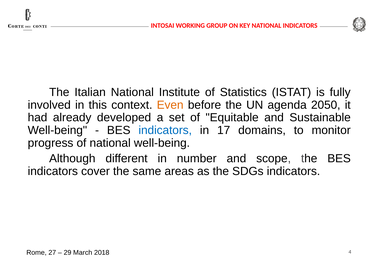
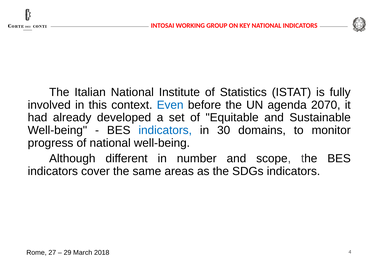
Even colour: orange -> blue (170, 105)
2050: 2050 -> 2070 (326, 105)
17: 17 -> 30 (224, 130)
